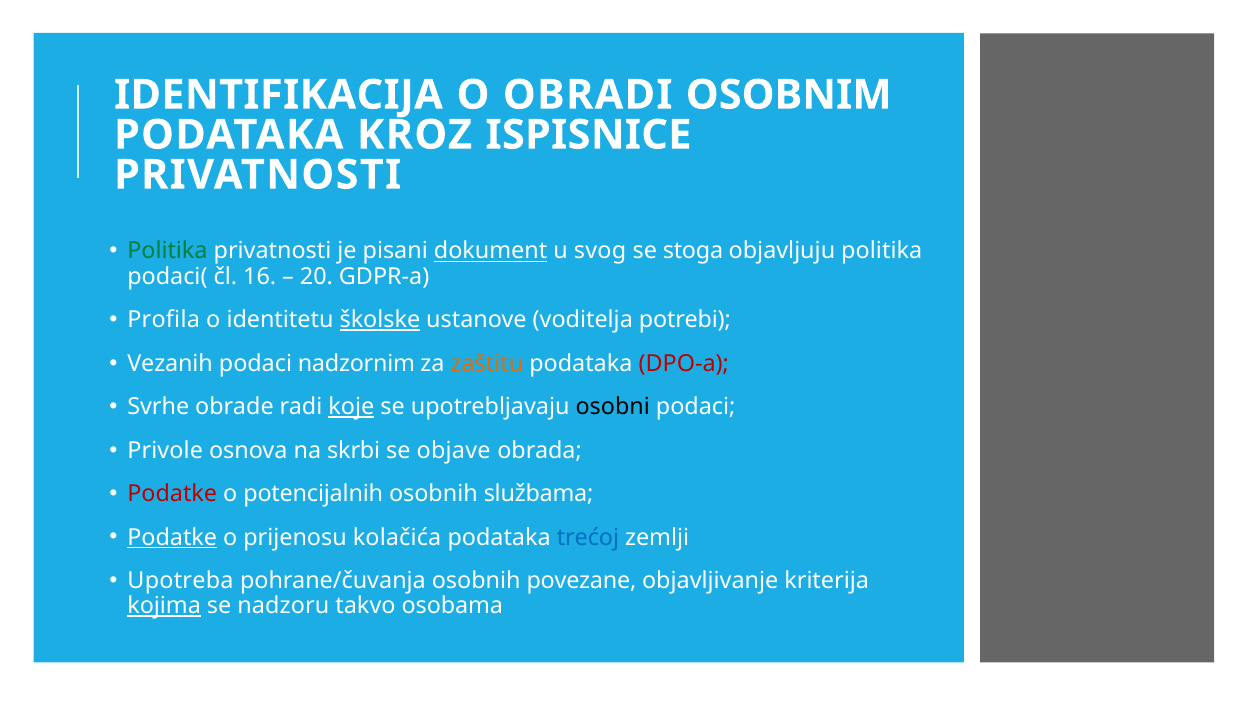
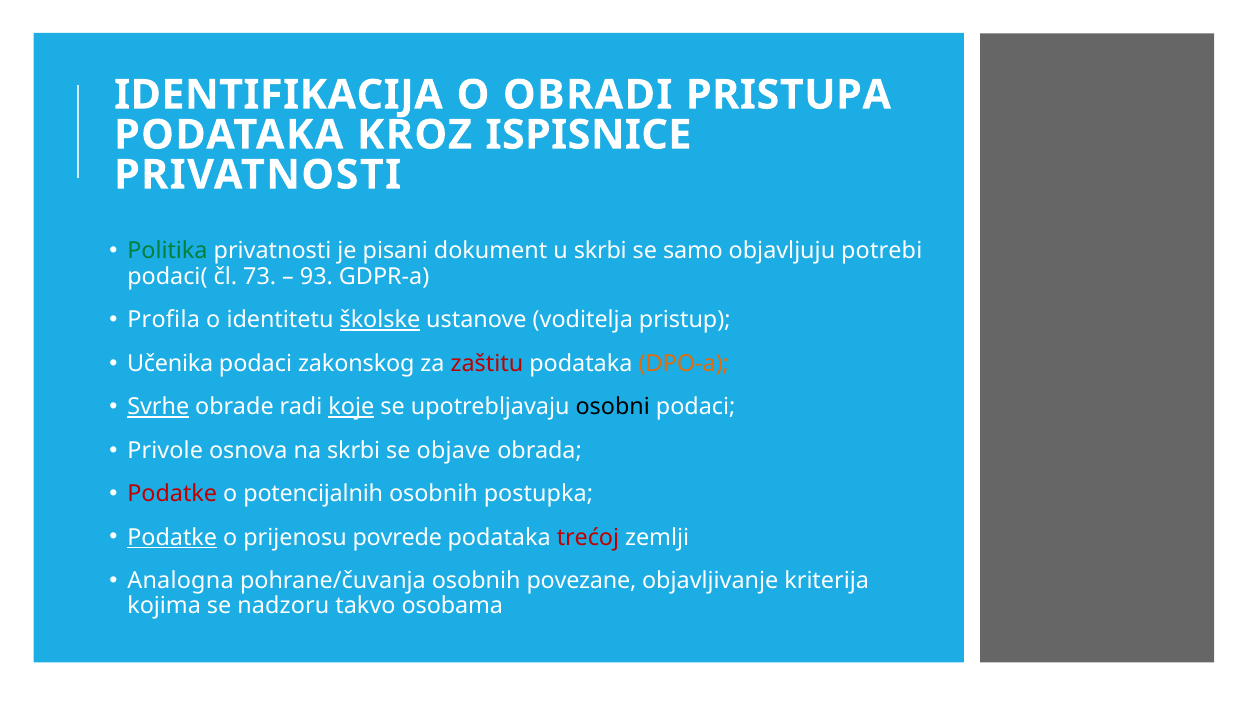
OSOBNIM: OSOBNIM -> PRISTUPA (788, 95)
dokument underline: present -> none (491, 251)
u svog: svog -> skrbi (600, 251)
stoga: stoga -> samo (693, 251)
objavljuju politika: politika -> potrebi (882, 251)
16: 16 -> 73 (260, 276)
20: 20 -> 93 (316, 276)
potrebi: potrebi -> pristup (685, 320)
Vezanih: Vezanih -> Učenika (170, 363)
nadzornim: nadzornim -> zakonskog (356, 363)
zaštitu colour: orange -> red (487, 363)
DPO-a colour: red -> orange (684, 363)
Svrhe underline: none -> present (158, 407)
službama: službama -> postupka (538, 493)
kolačića: kolačića -> povrede (397, 537)
trećoj colour: blue -> red (588, 537)
Upotreba: Upotreba -> Analogna (180, 580)
kojima underline: present -> none (164, 606)
